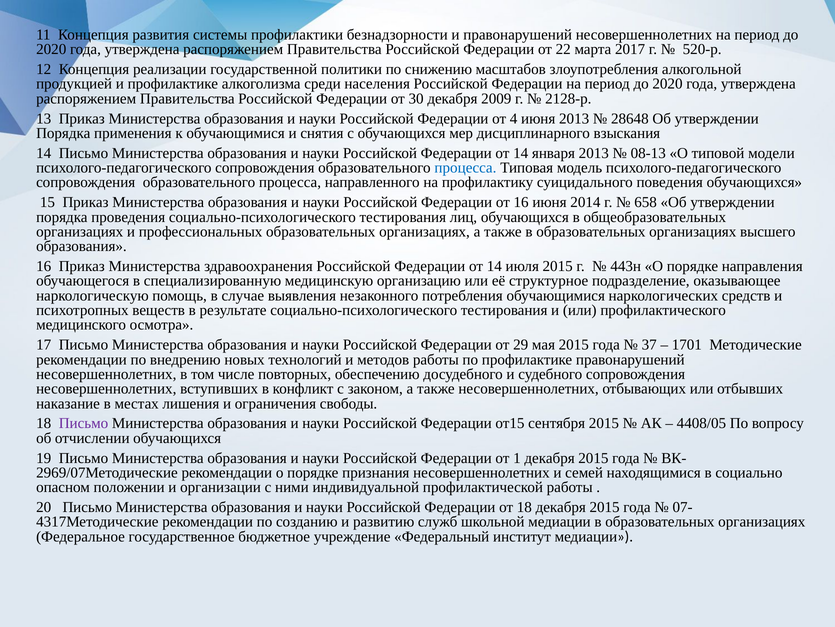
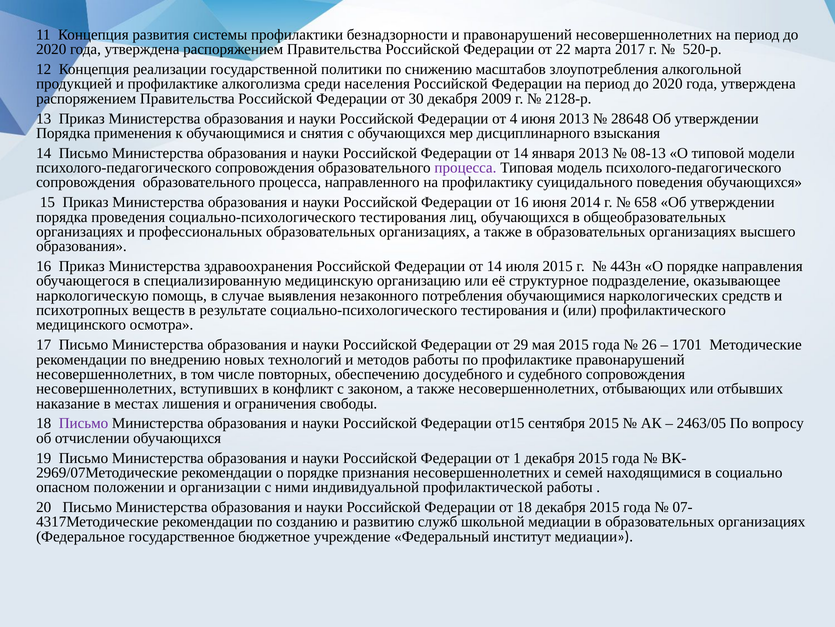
процесса colour: blue -> purple (465, 168)
37: 37 -> 26 (649, 344)
4408/05: 4408/05 -> 2463/05 (701, 423)
